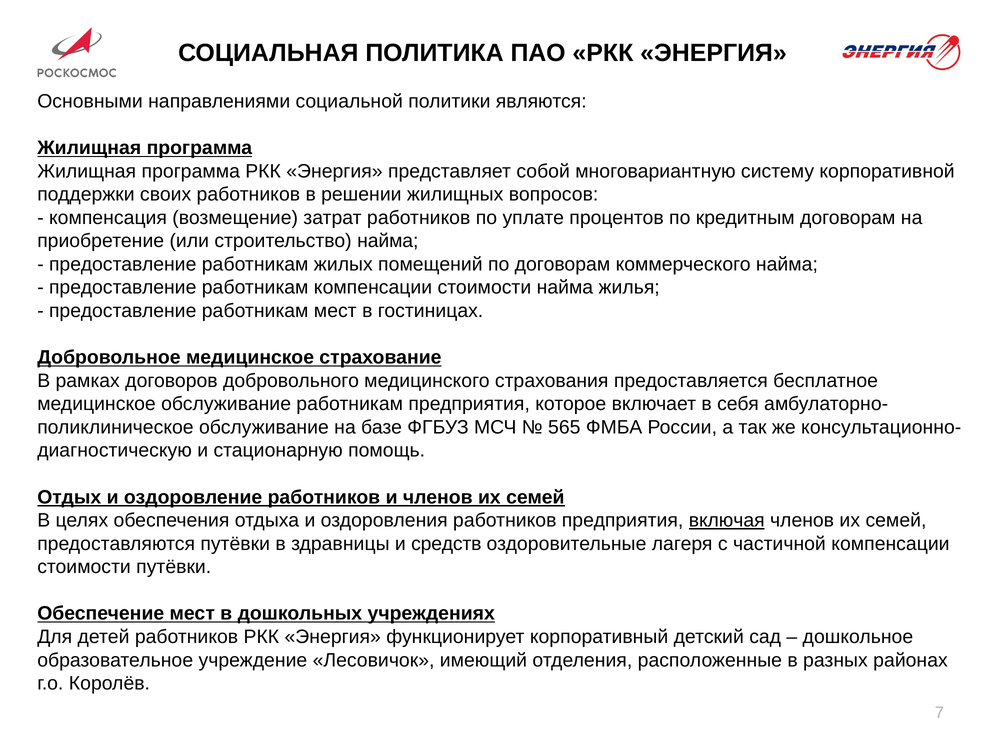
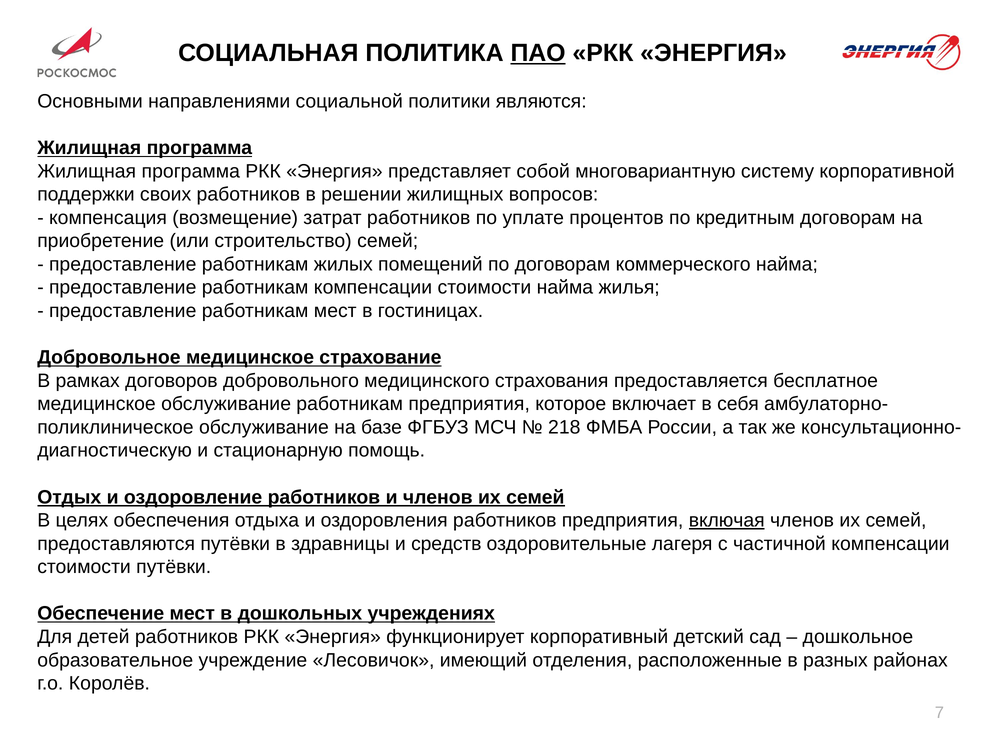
ПАО underline: none -> present (538, 53)
строительство найма: найма -> семей (388, 241)
565: 565 -> 218 (564, 427)
